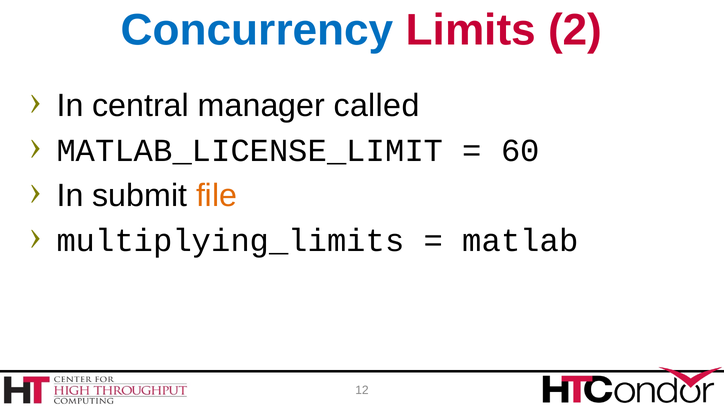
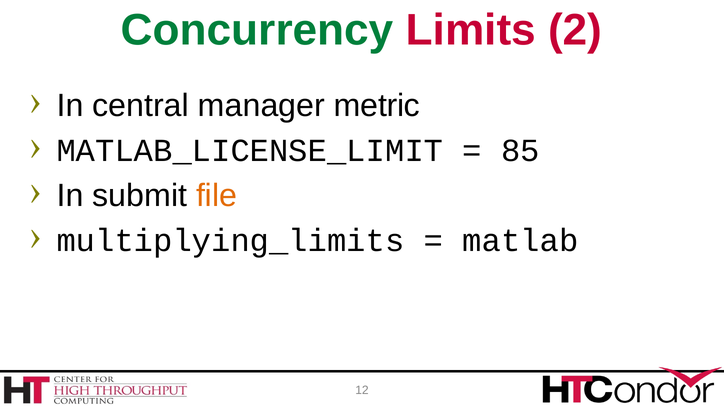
Concurrency colour: blue -> green (257, 30)
called: called -> metric (377, 106)
60: 60 -> 85 (520, 151)
